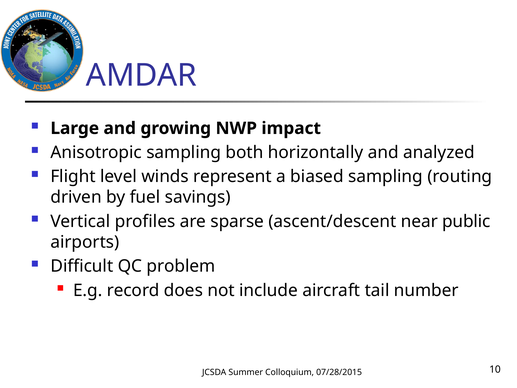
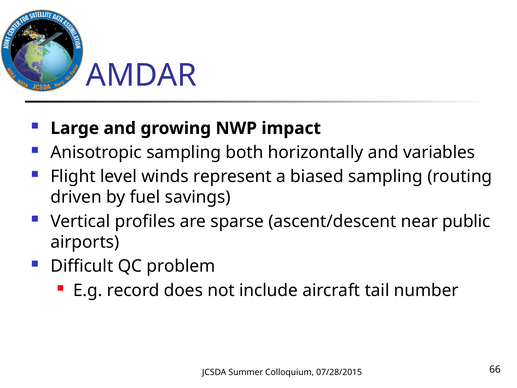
analyzed: analyzed -> variables (439, 152)
10: 10 -> 66 (495, 369)
